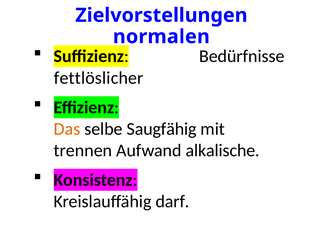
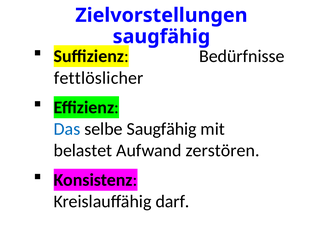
normalen: normalen -> saugfähig (161, 37)
Das colour: orange -> blue (67, 129)
trennen: trennen -> belastet (83, 151)
alkalische: alkalische -> zerstören (223, 151)
